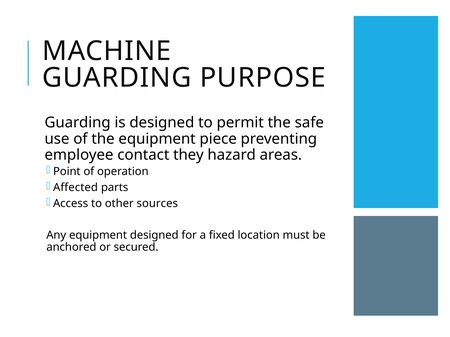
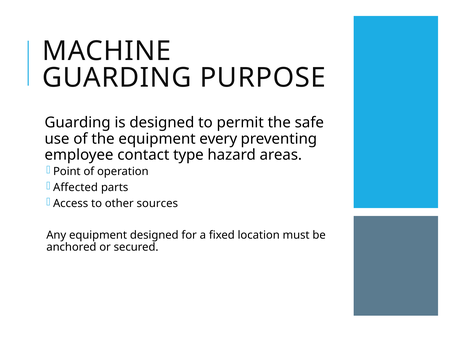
piece: piece -> every (218, 139)
they: they -> type (188, 155)
